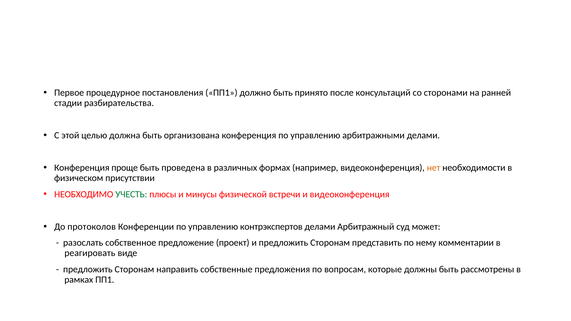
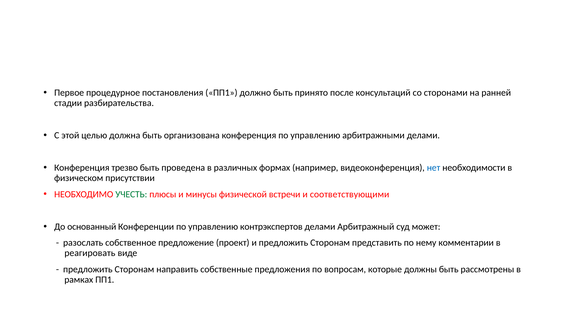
проще: проще -> трезво (125, 168)
нет colour: orange -> blue (434, 168)
и видеоконференция: видеоконференция -> соответствующими (350, 194)
протоколов: протоколов -> основанный (92, 227)
